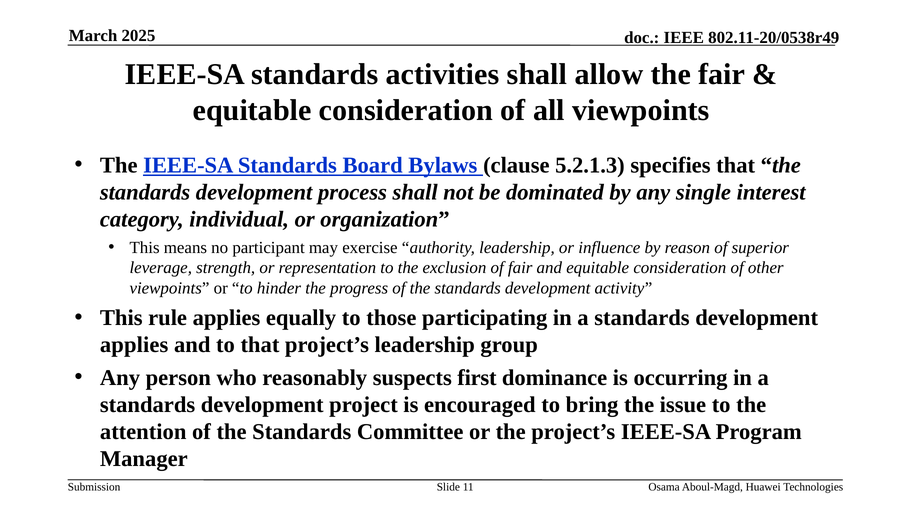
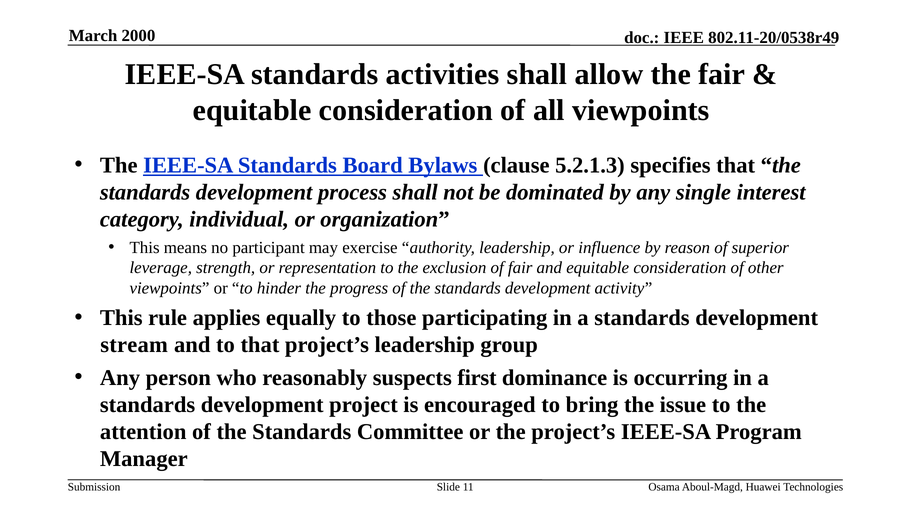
2025: 2025 -> 2000 (138, 36)
applies: applies -> stream (134, 345)
